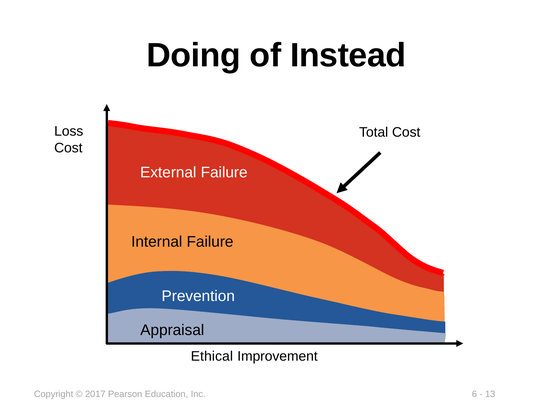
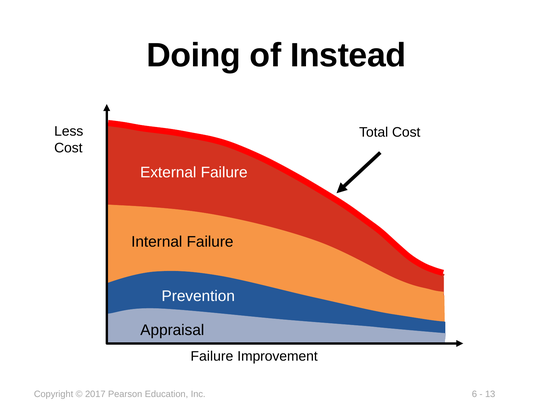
Loss: Loss -> Less (69, 131)
Ethical: Ethical -> Failure (212, 356)
